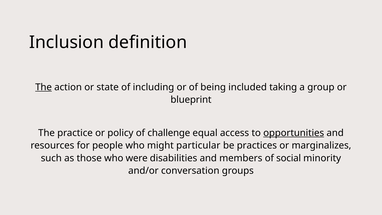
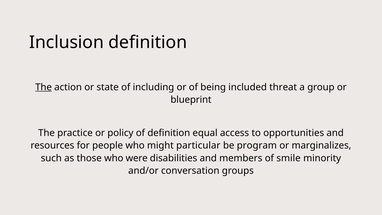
taking: taking -> threat (283, 87)
of challenge: challenge -> definition (169, 133)
opportunities underline: present -> none (294, 133)
practices: practices -> program (257, 145)
social: social -> smile (289, 158)
